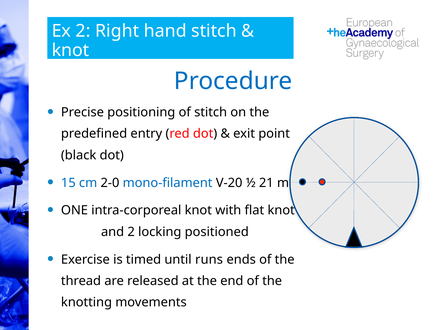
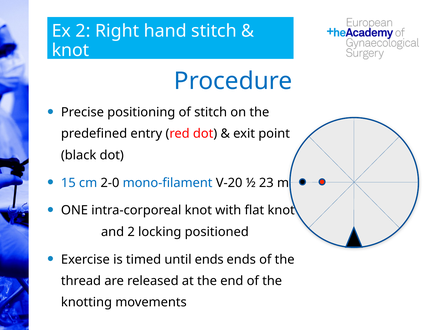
21: 21 -> 23 (266, 183)
until runs: runs -> ends (209, 260)
